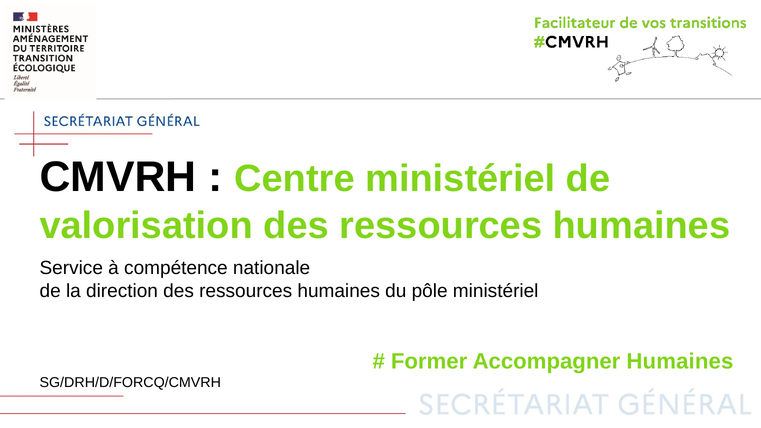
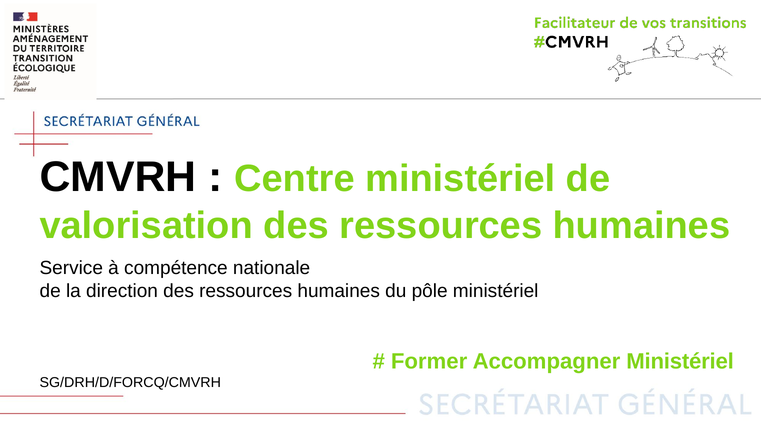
Accompagner Humaines: Humaines -> Ministériel (680, 361)
